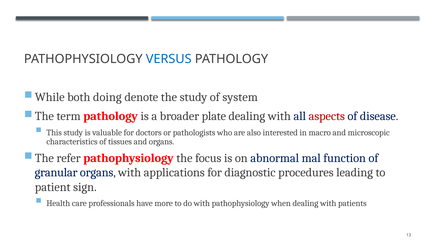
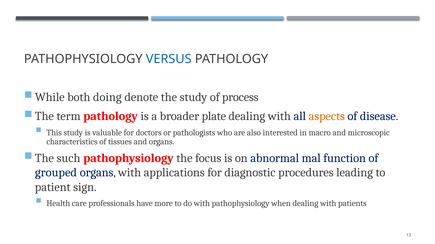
system: system -> process (240, 97)
aspects colour: red -> orange (327, 117)
refer: refer -> such (69, 158)
granular: granular -> grouped (56, 173)
